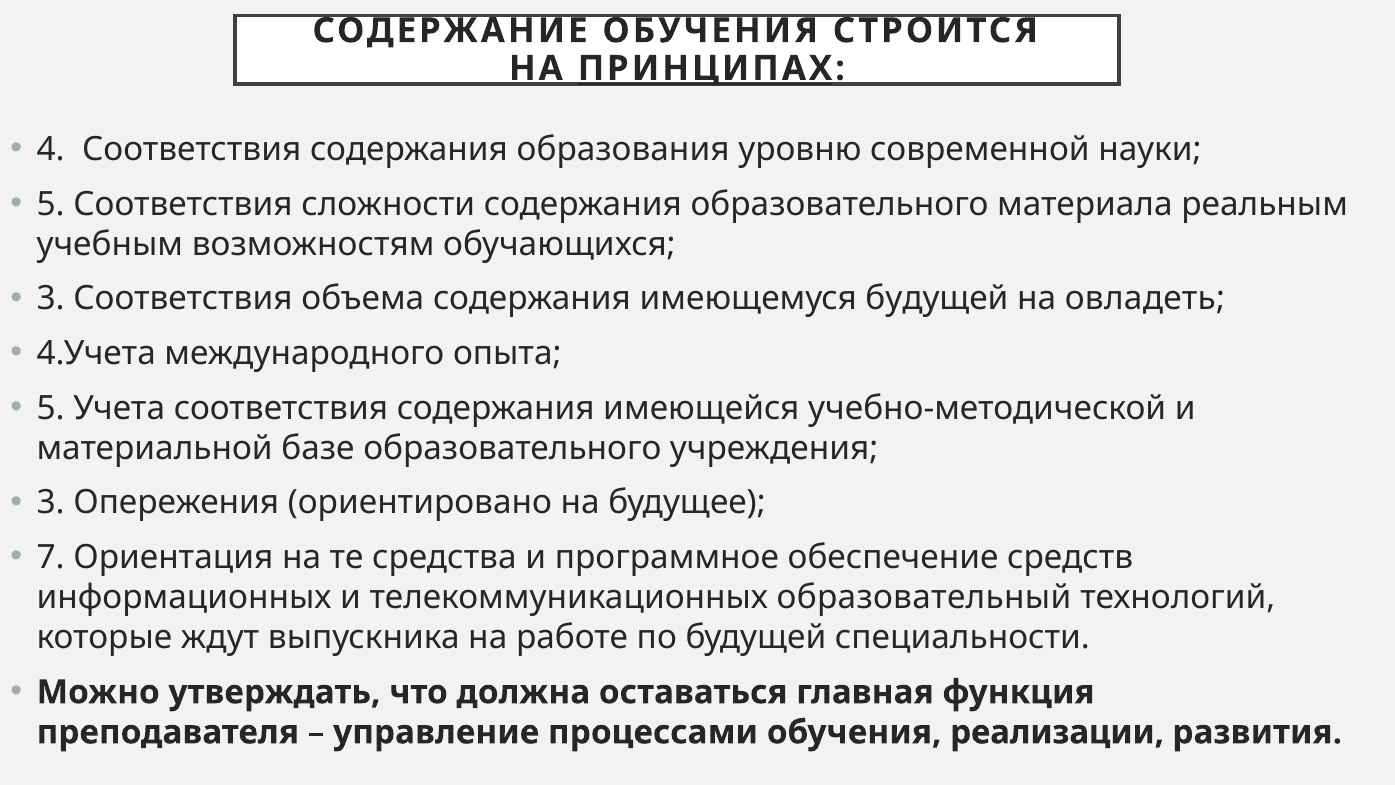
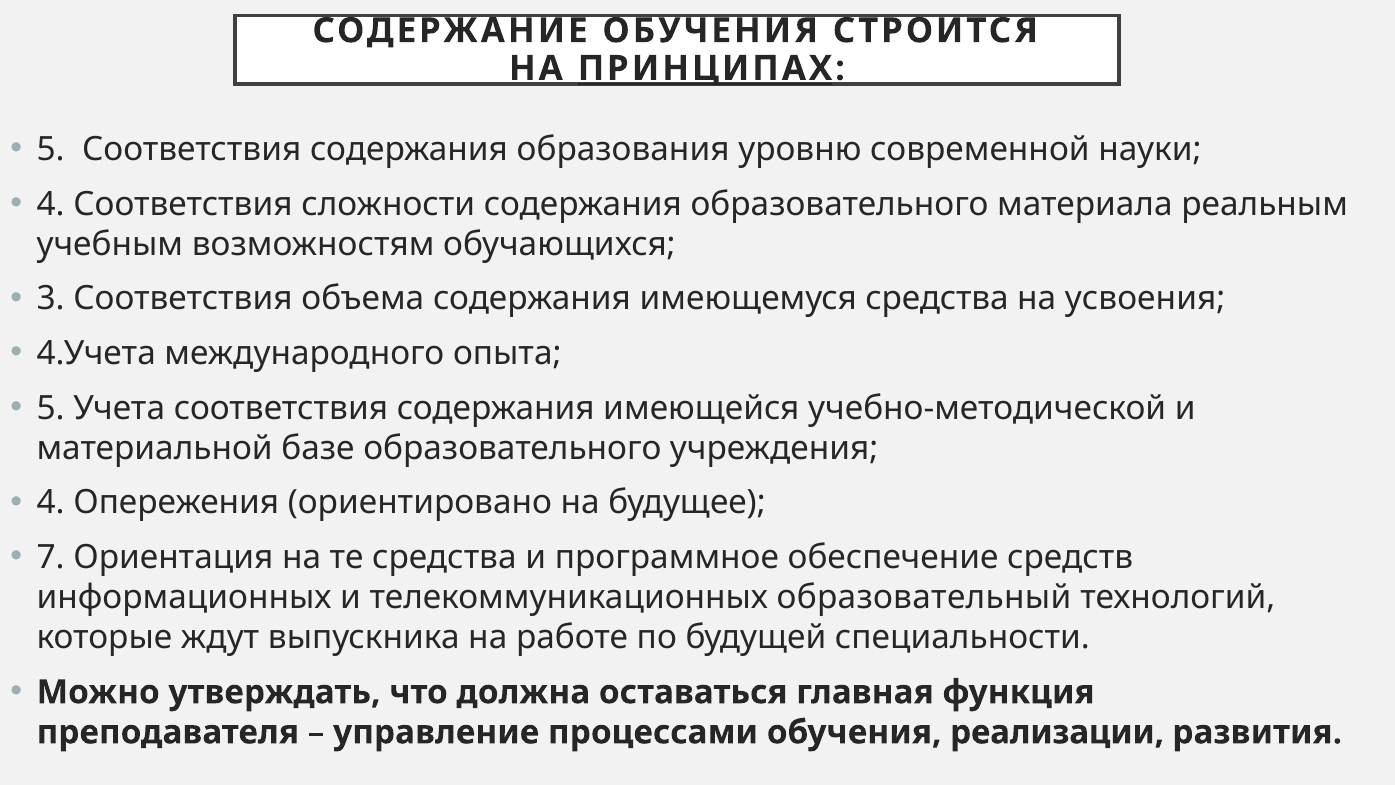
4: 4 -> 5 (51, 149)
5: 5 -> 4 (51, 204)
имеющемуся будущей: будущей -> средства (937, 299)
овладеть: овладеть -> усвоения (1145, 299)
3: 3 -> 4 (51, 503)
